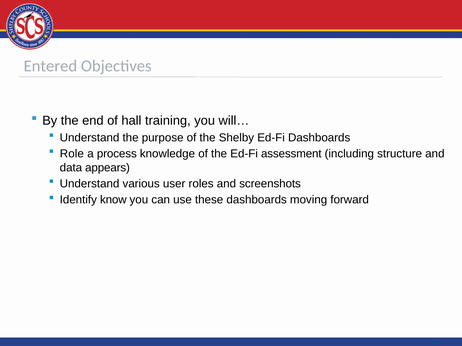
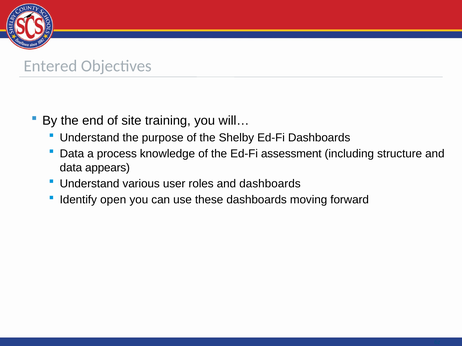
hall: hall -> site (131, 121)
Role: Role -> Data (72, 154)
and screenshots: screenshots -> dashboards (270, 184)
know: know -> open (113, 200)
